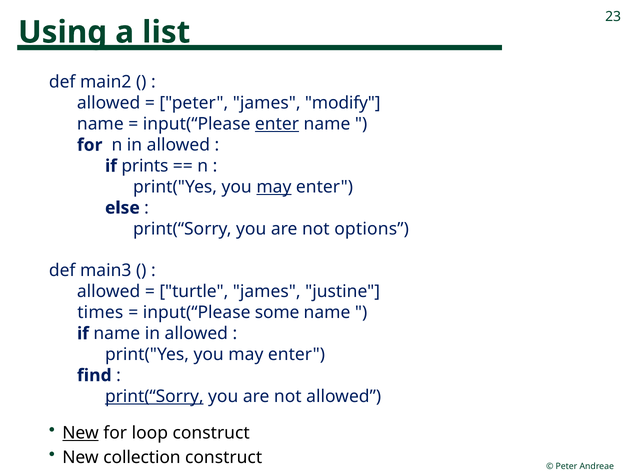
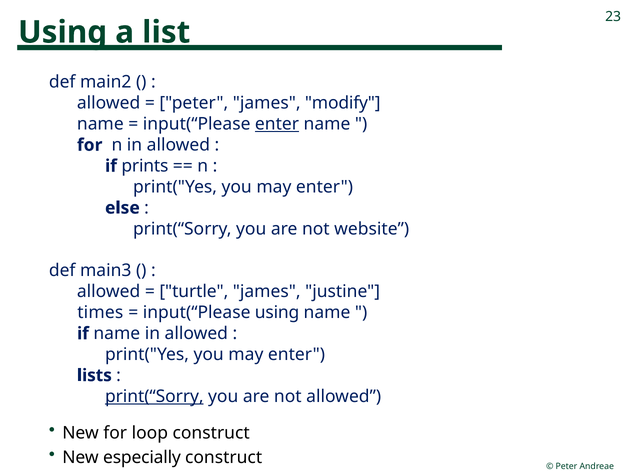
may underline: present -> none (274, 187)
options: options -> website (372, 229)
input(“Please some: some -> using (277, 313)
find: find -> lists (94, 375)
New underline: present -> none (81, 433)
collection: collection -> especially (142, 457)
